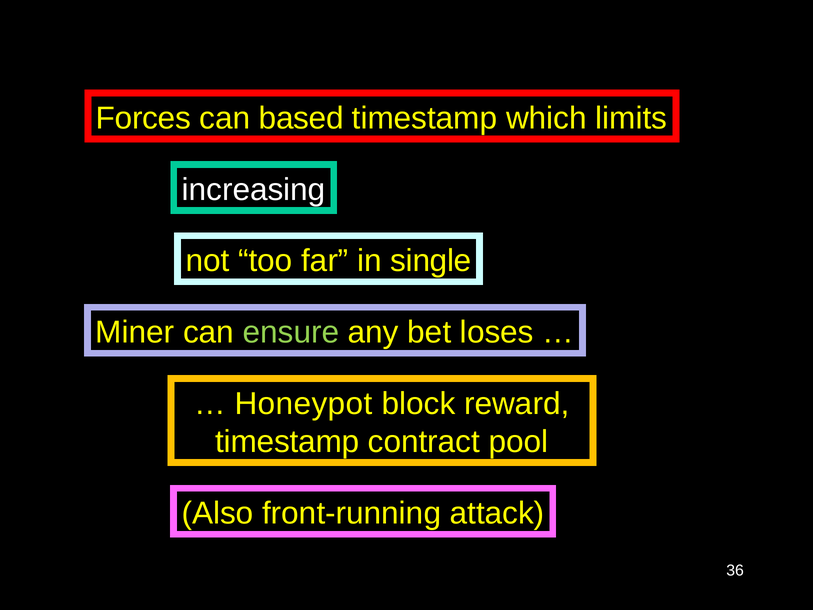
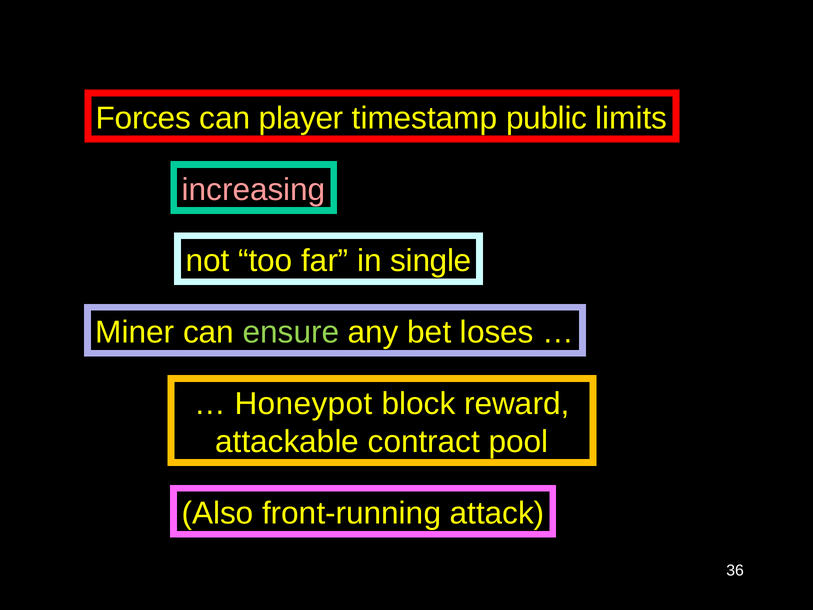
based: based -> player (301, 118)
which: which -> public (547, 118)
increasing colour: white -> pink (254, 190)
timestamp: timestamp -> attackable (287, 442)
